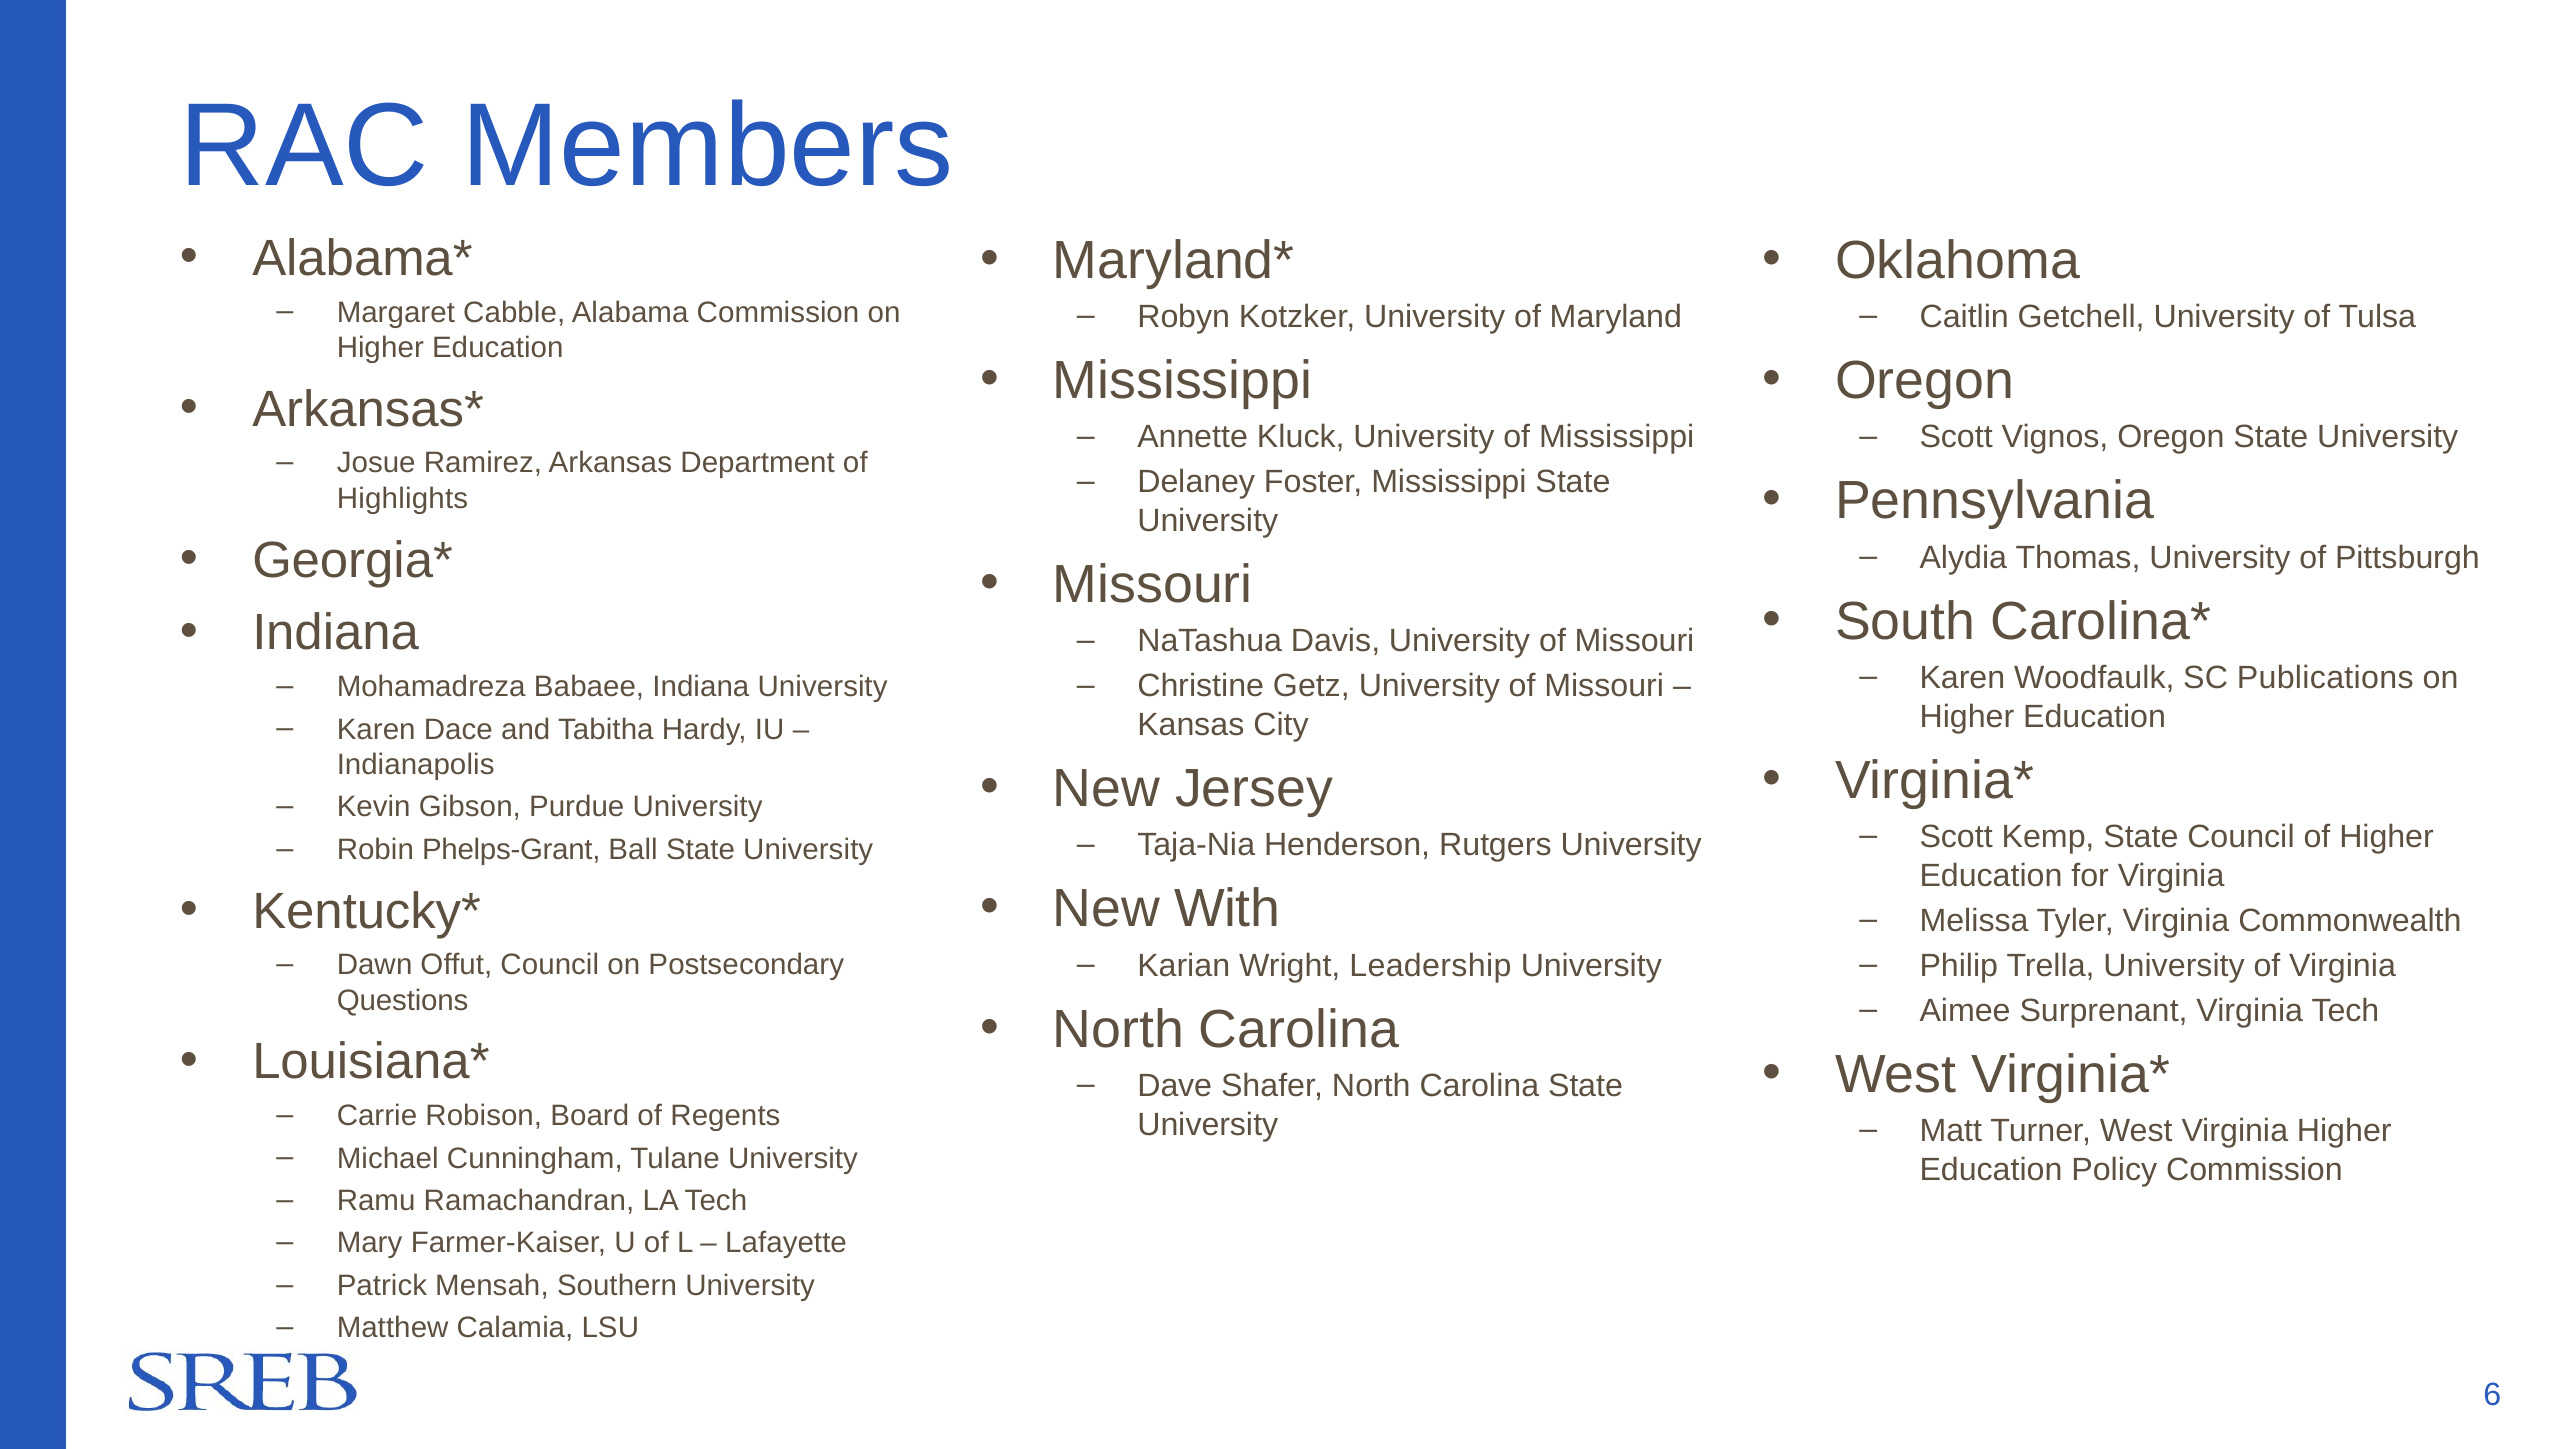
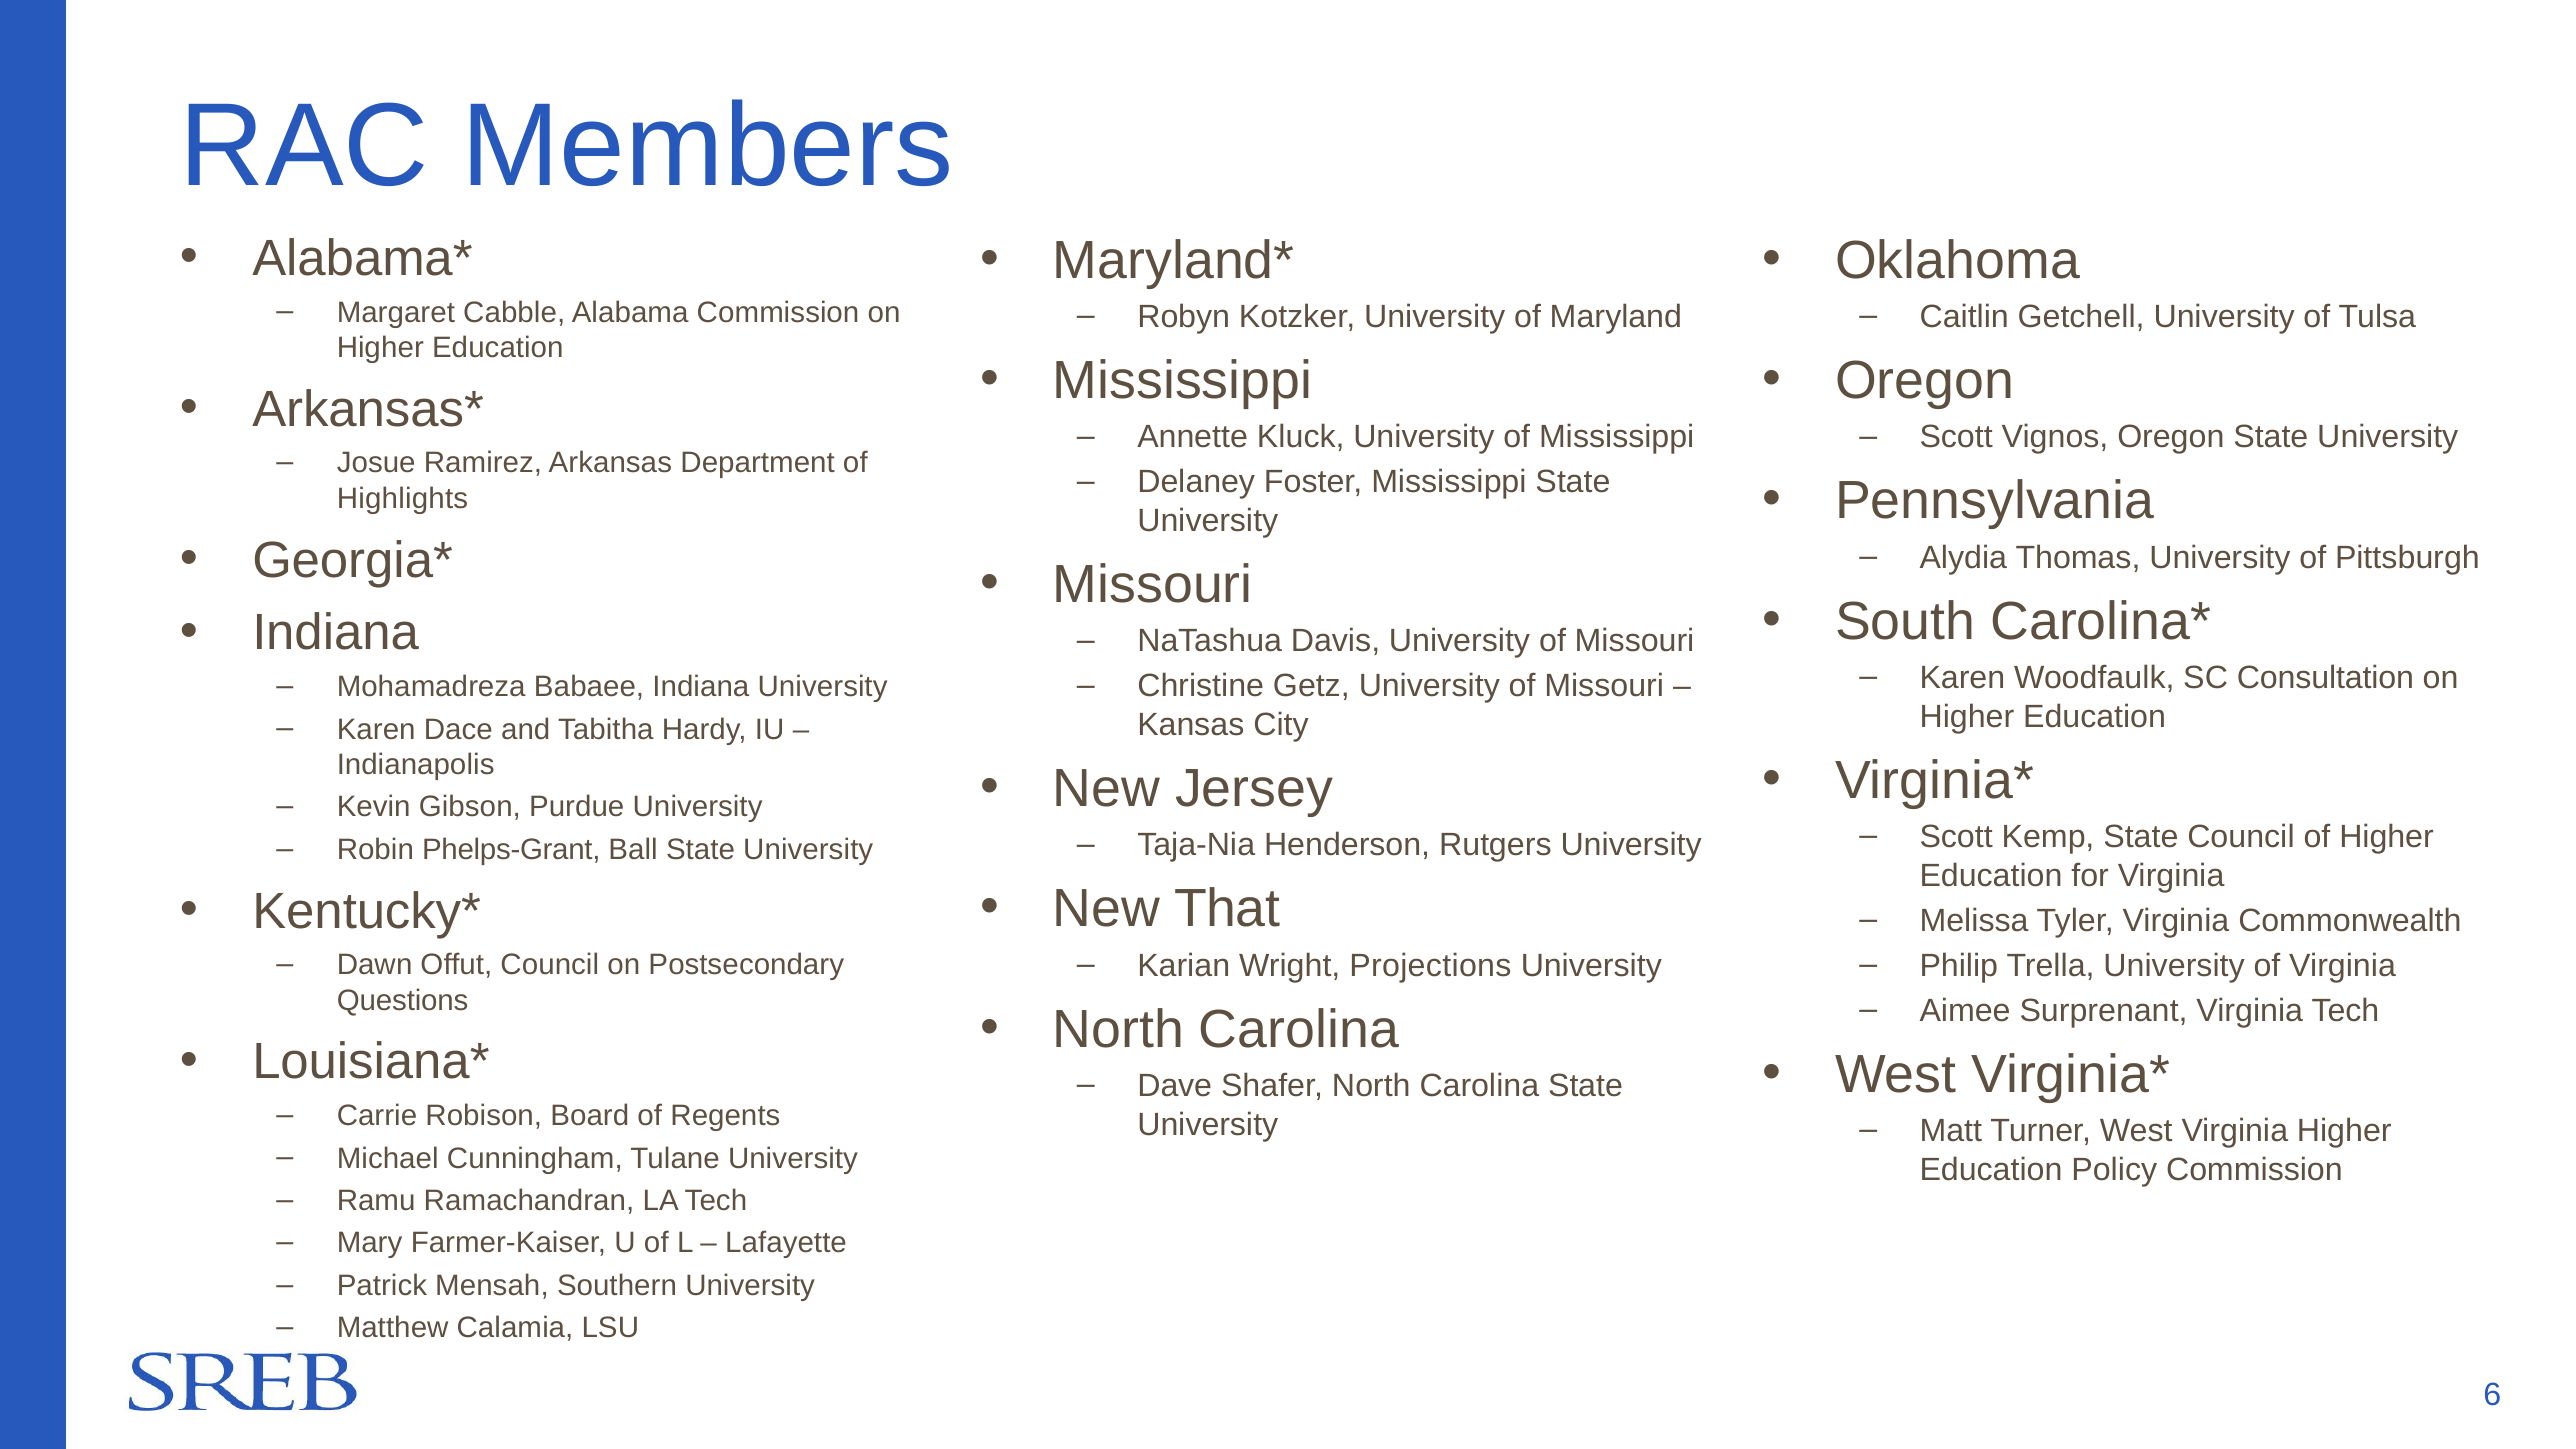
Publications: Publications -> Consultation (2325, 678)
With: With -> That (1227, 909)
Leadership: Leadership -> Projections (1430, 966)
